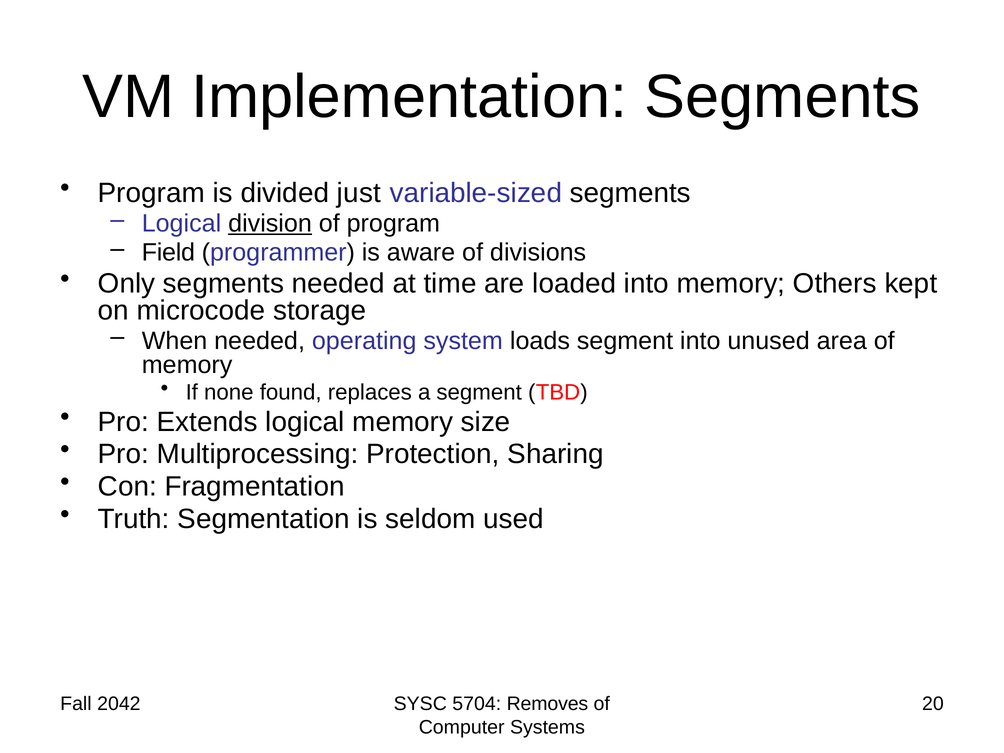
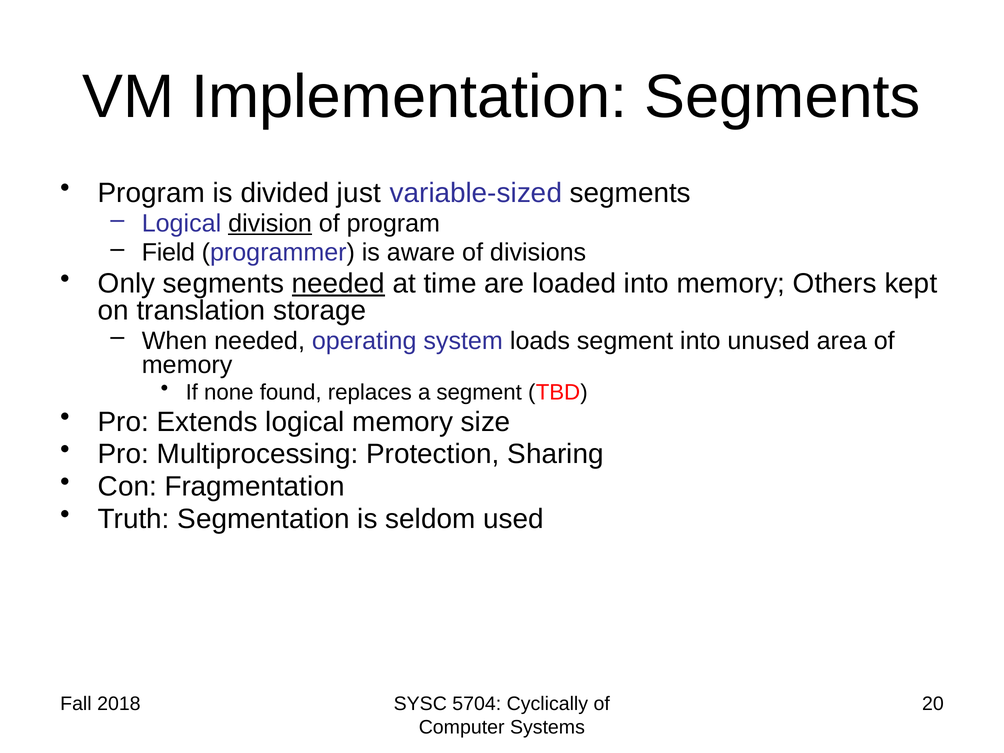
needed underline: none -> present (338, 284)
microcode: microcode -> translation (201, 310)
2042: 2042 -> 2018 (119, 704)
Removes: Removes -> Cyclically (547, 704)
